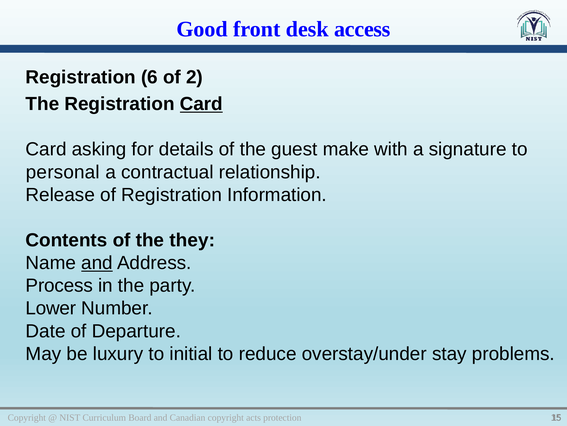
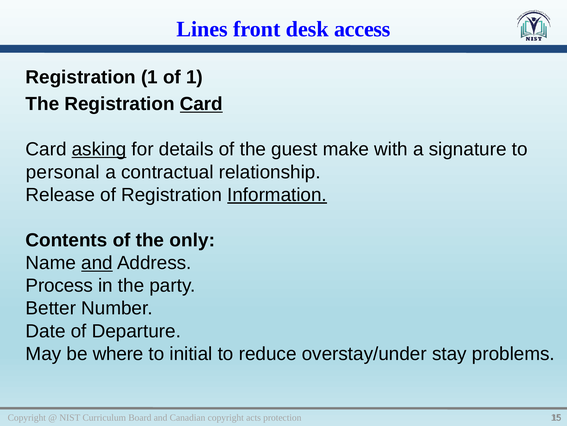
Good: Good -> Lines (202, 29)
Registration 6: 6 -> 1 (149, 77)
of 2: 2 -> 1 (195, 77)
asking underline: none -> present (99, 149)
Information underline: none -> present (277, 194)
they: they -> only (192, 240)
Lower: Lower -> Better (51, 308)
luxury: luxury -> where (118, 353)
